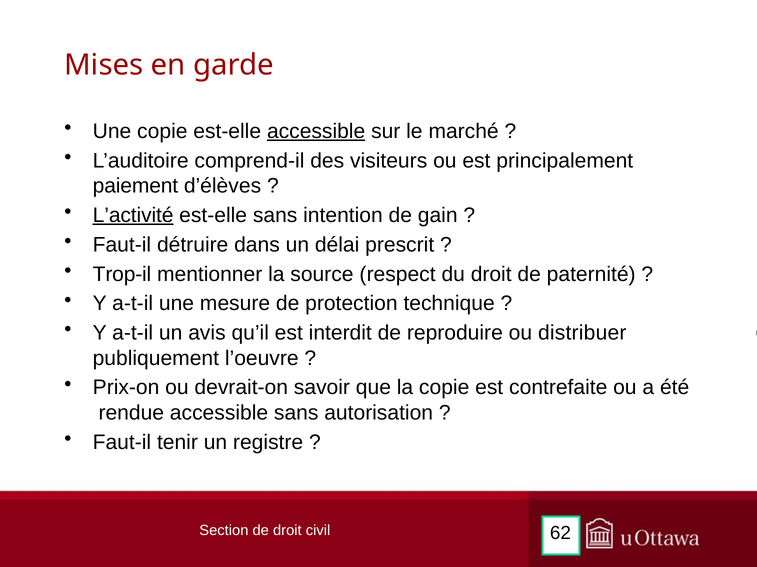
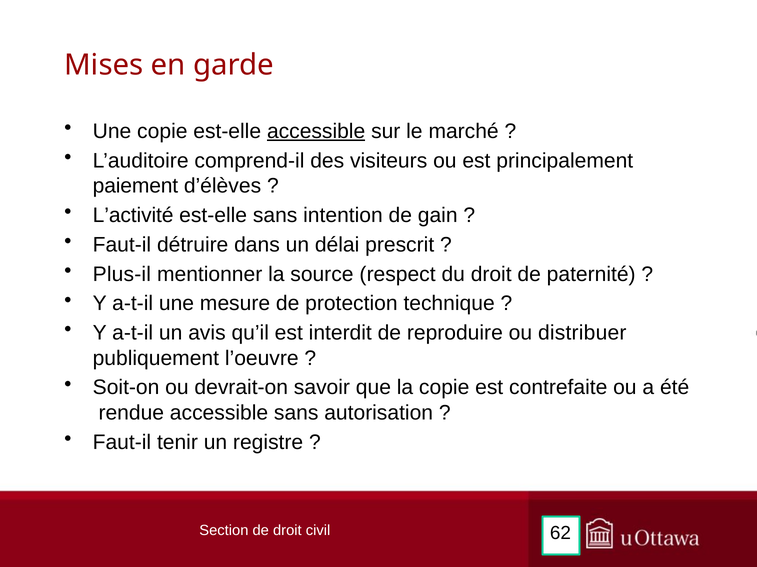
L’activité underline: present -> none (133, 216)
Trop-il: Trop-il -> Plus-il (122, 274)
Prix-on: Prix-on -> Soit-on (126, 388)
